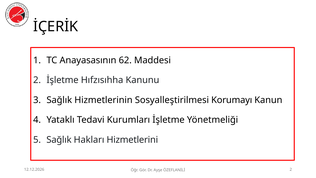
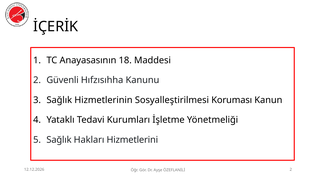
62: 62 -> 18 (125, 60)
2 İşletme: İşletme -> Güvenli (63, 80)
Korumayı: Korumayı -> Koruması (232, 100)
